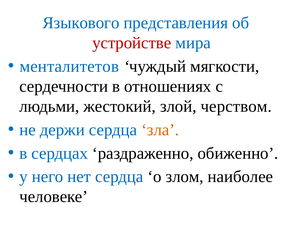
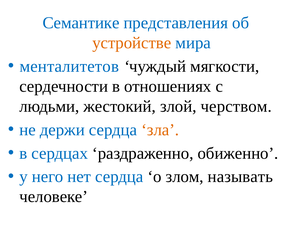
Языкового: Языкового -> Семантике (81, 23)
устройстве colour: red -> orange (132, 43)
наиболее: наиболее -> называть (240, 177)
